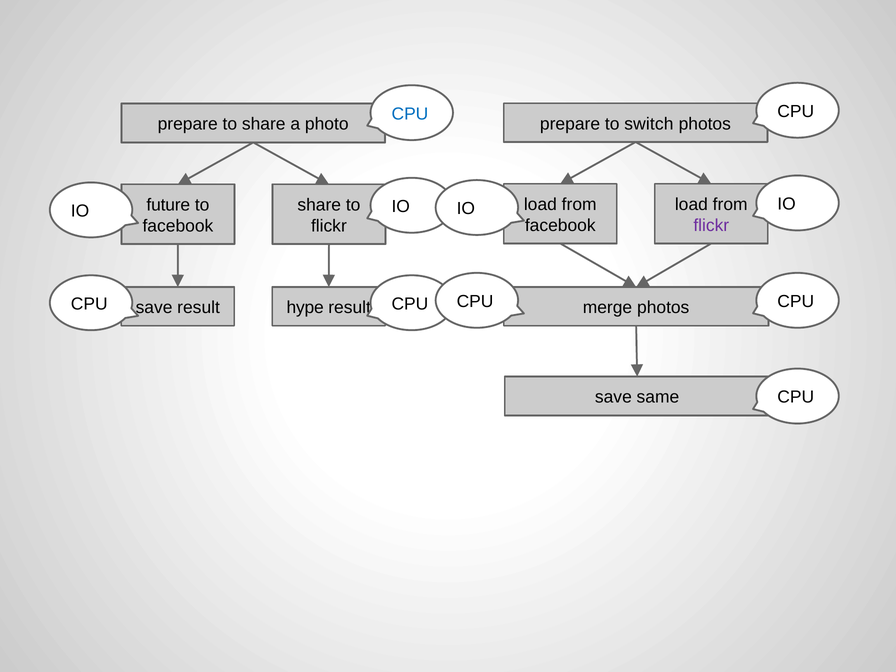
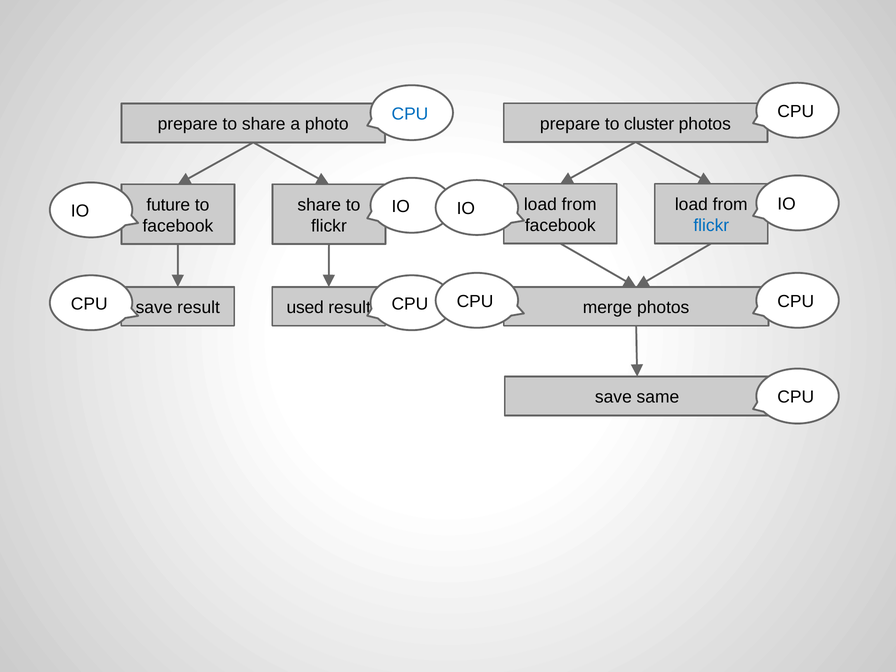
switch: switch -> cluster (649, 124)
flickr colour: purple -> blue (711, 225)
hype: hype -> used (305, 308)
